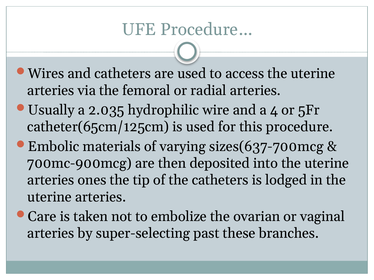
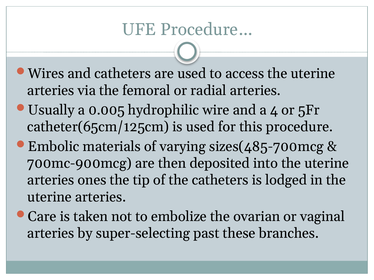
2.035: 2.035 -> 0.005 (107, 110)
sizes(637-700mcg: sizes(637-700mcg -> sizes(485-700mcg (266, 147)
